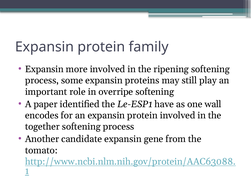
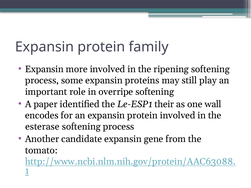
have: have -> their (164, 104)
together: together -> esterase (42, 127)
